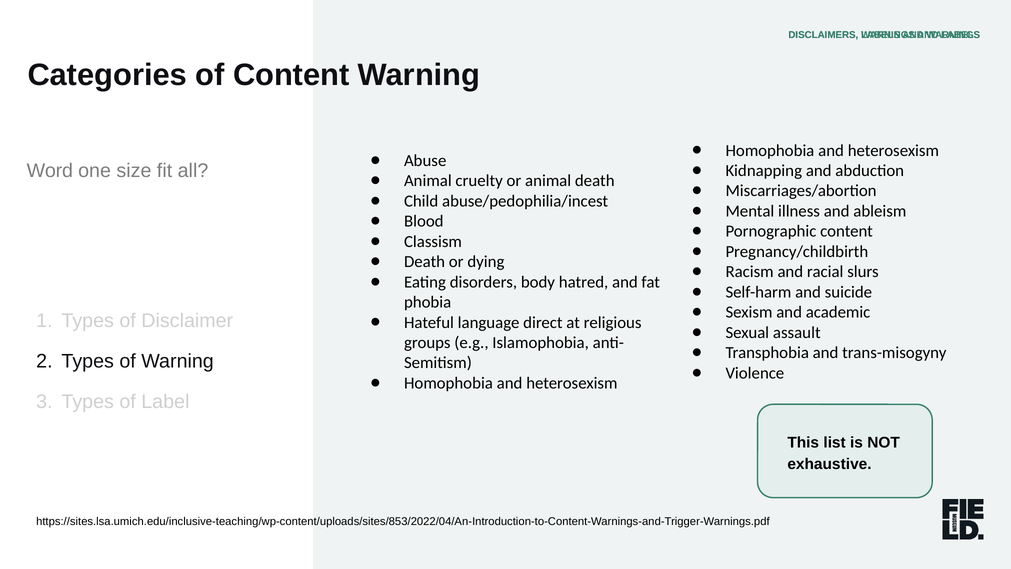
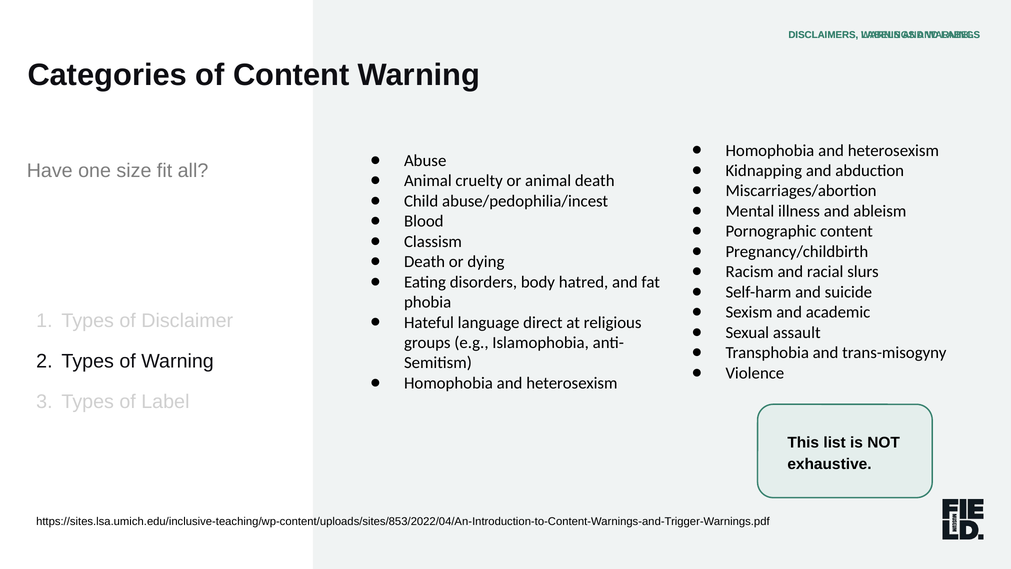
Word: Word -> Have (50, 171)
